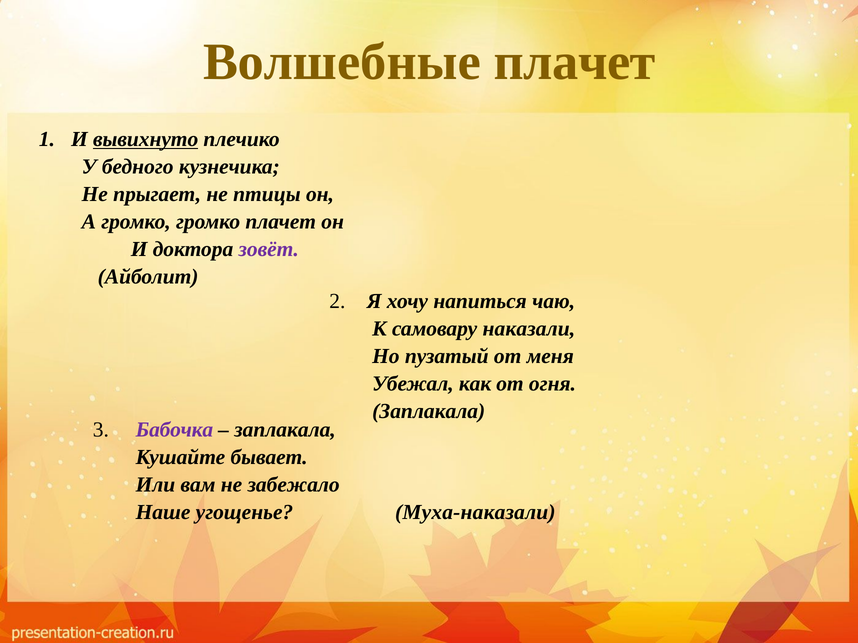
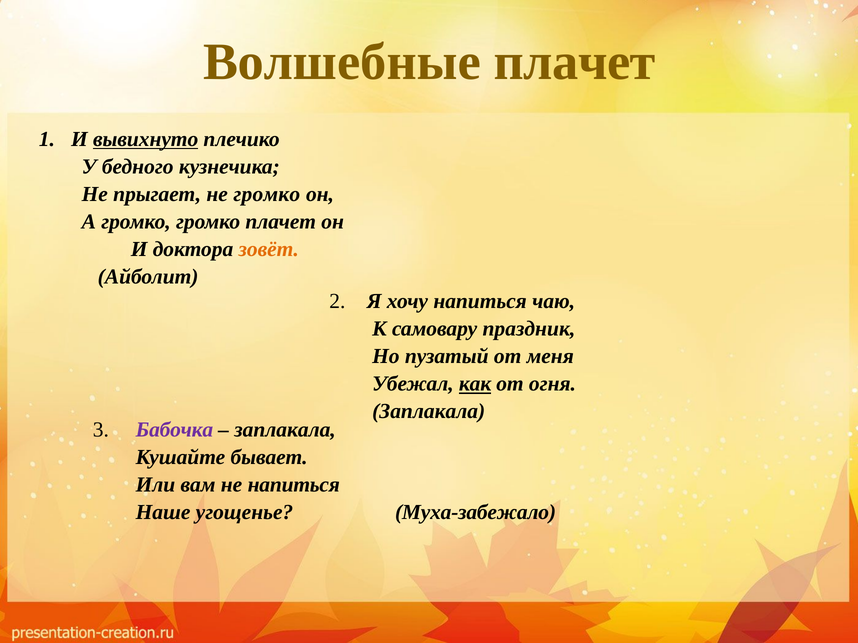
не птицы: птицы -> громко (267, 194)
зовёт colour: purple -> orange (269, 250)
наказали: наказали -> праздник (529, 329)
как underline: none -> present (475, 384)
не забежало: забежало -> напиться (294, 485)
Муха-наказали: Муха-наказали -> Муха-забежало (476, 513)
